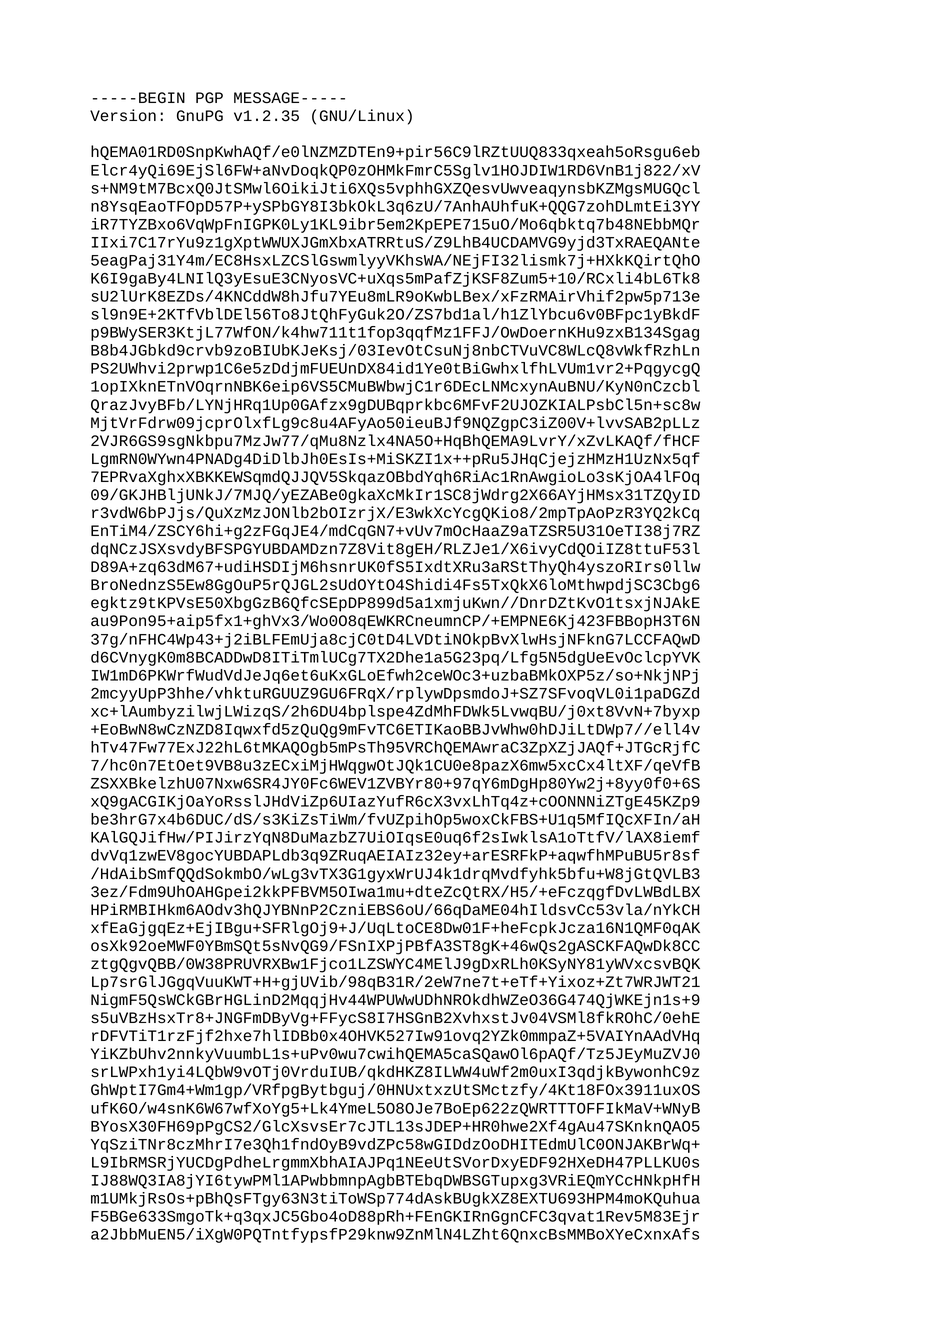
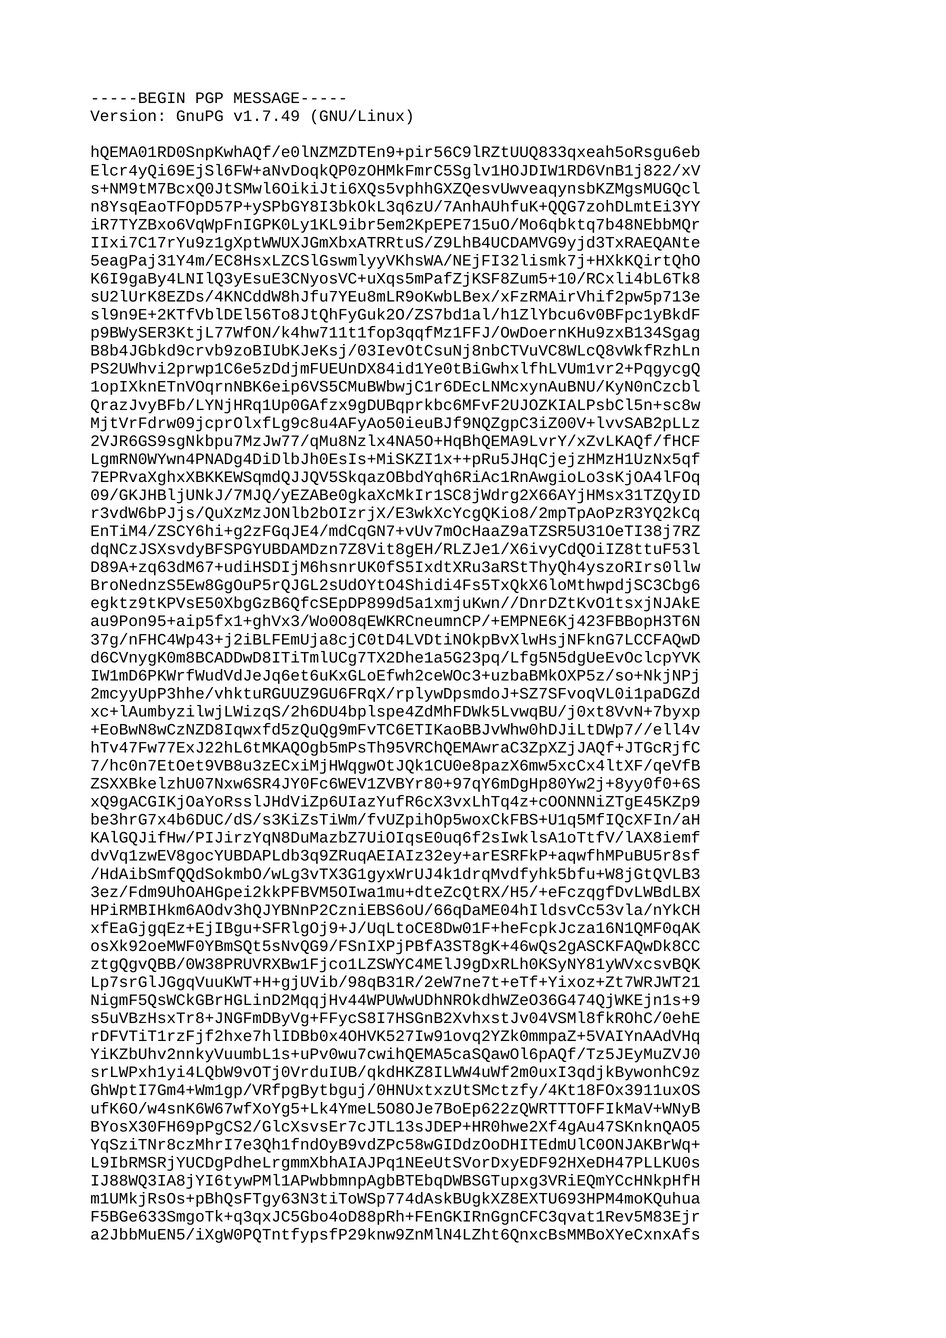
v1.2.35: v1.2.35 -> v1.7.49 (267, 116)
